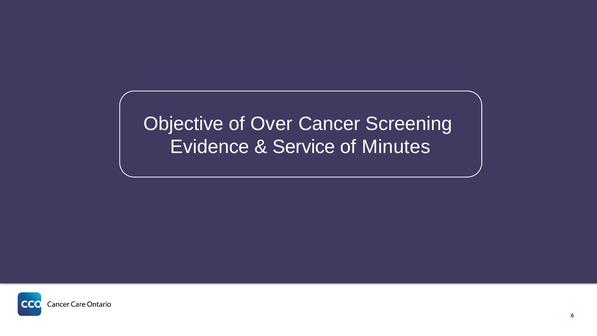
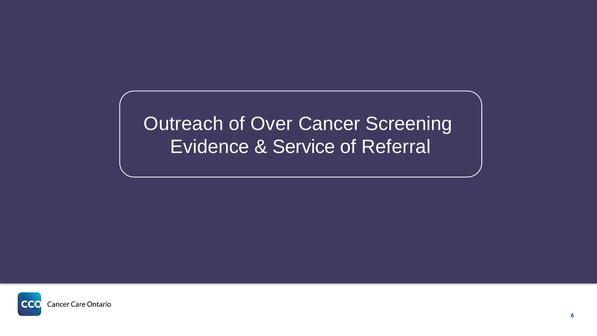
Objective: Objective -> Outreach (184, 124)
Minutes: Minutes -> Referral (396, 147)
